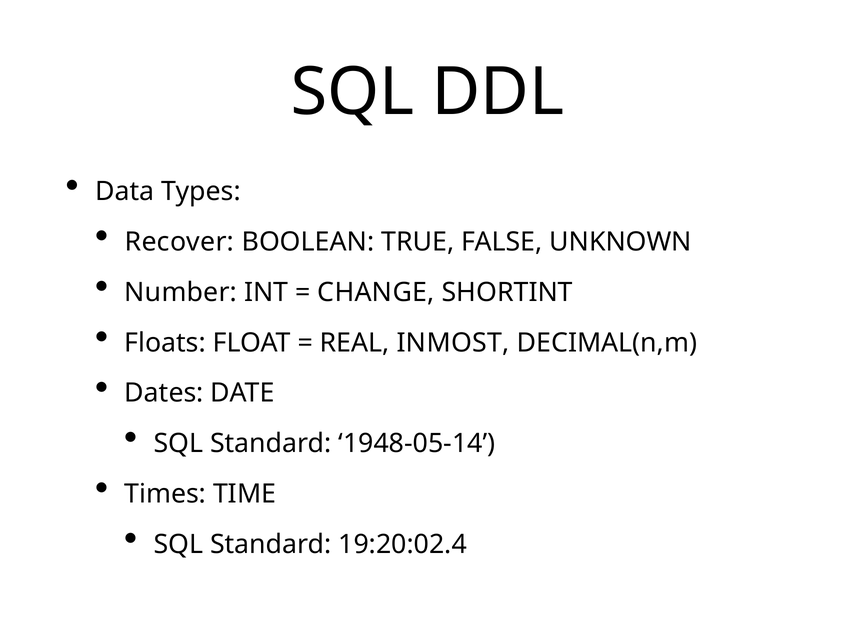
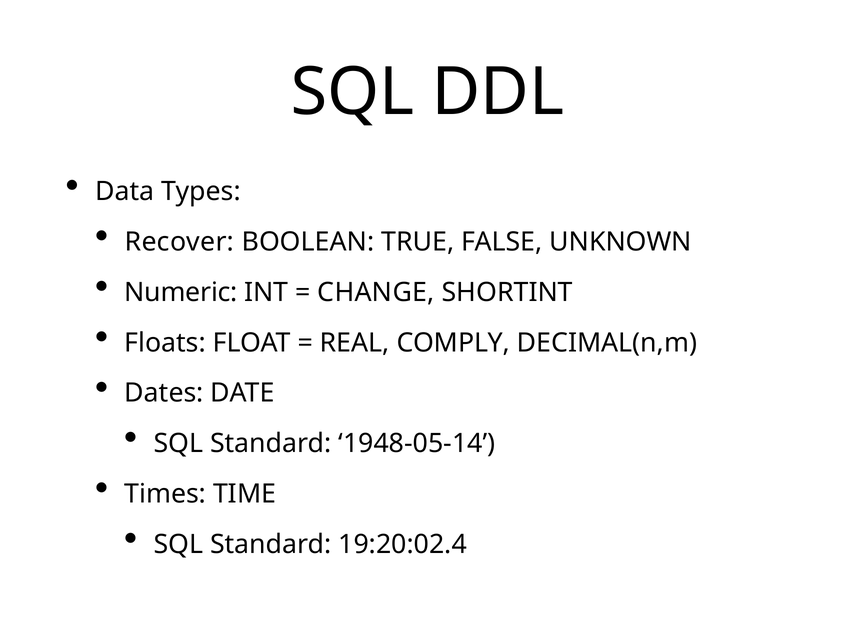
Number: Number -> Numeric (181, 292)
INMOST: INMOST -> COMPLY (453, 343)
